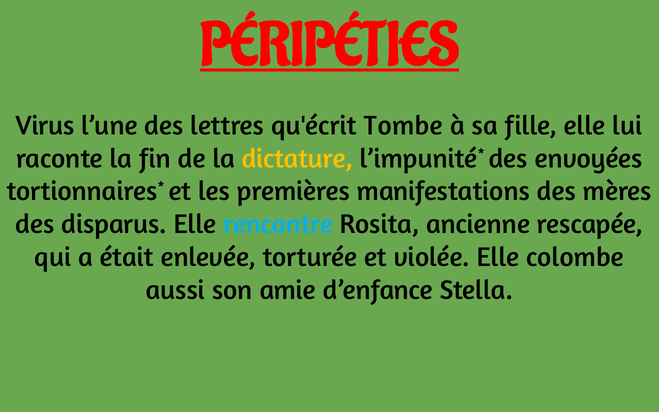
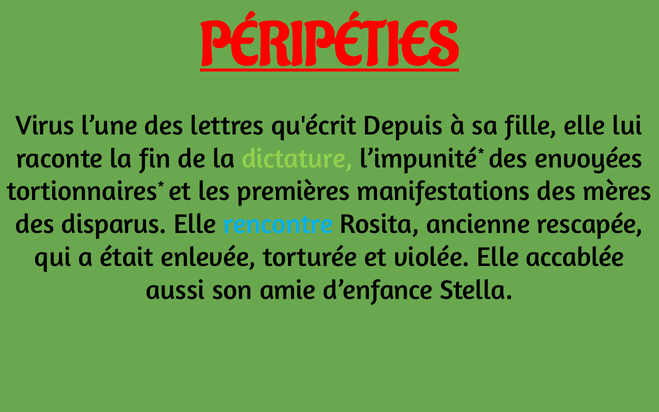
Tombe: Tombe -> Depuis (403, 125)
dictature colour: yellow -> light green (298, 158)
colombe: colombe -> accablée (575, 257)
